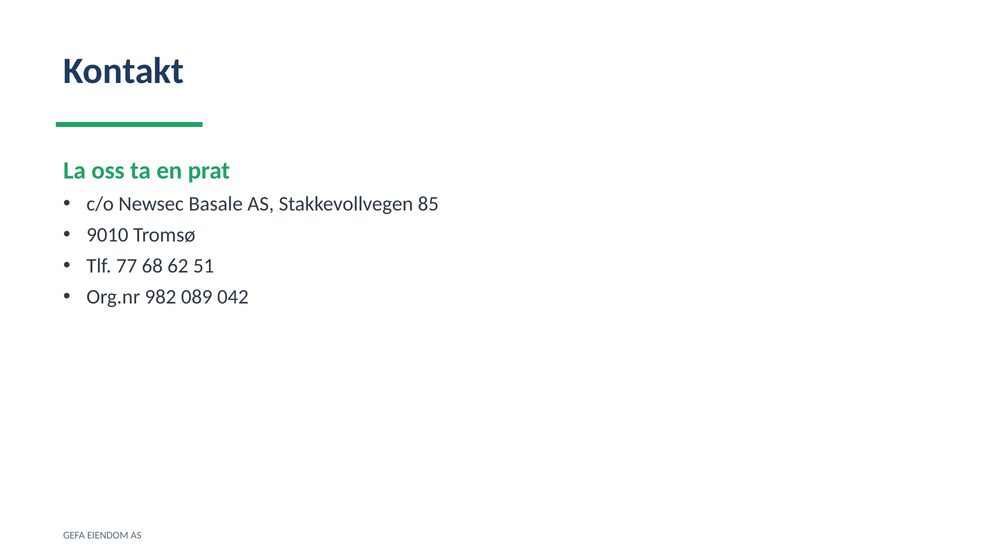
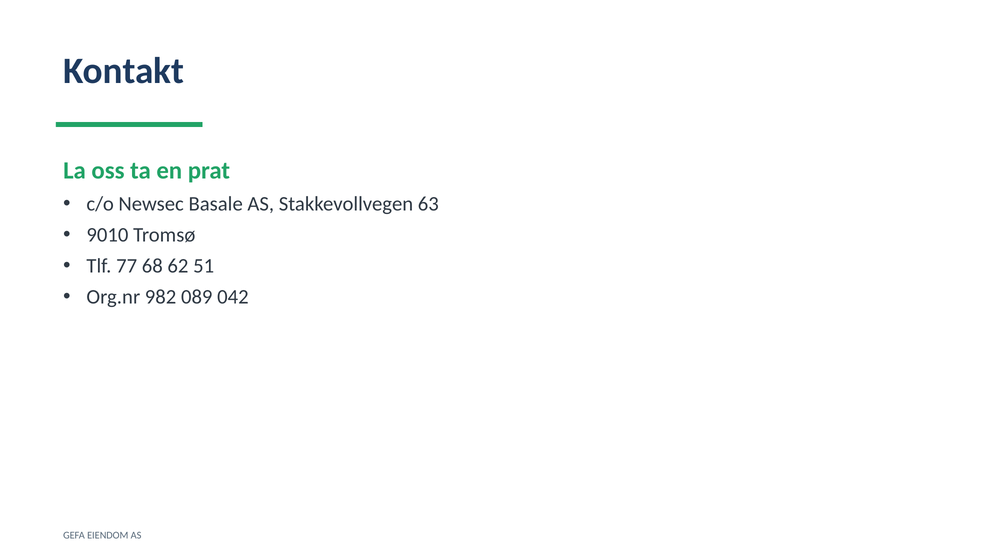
85: 85 -> 63 (428, 204)
